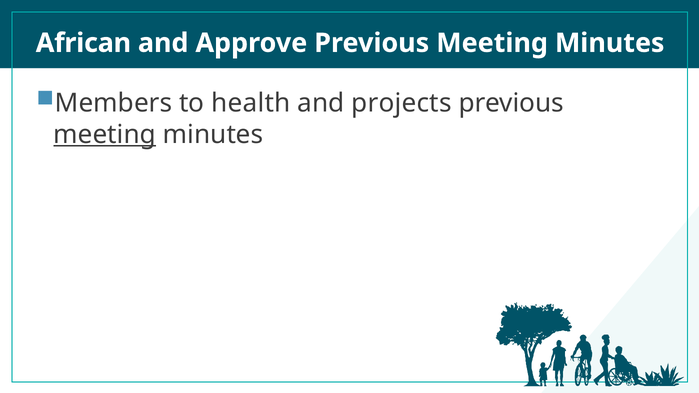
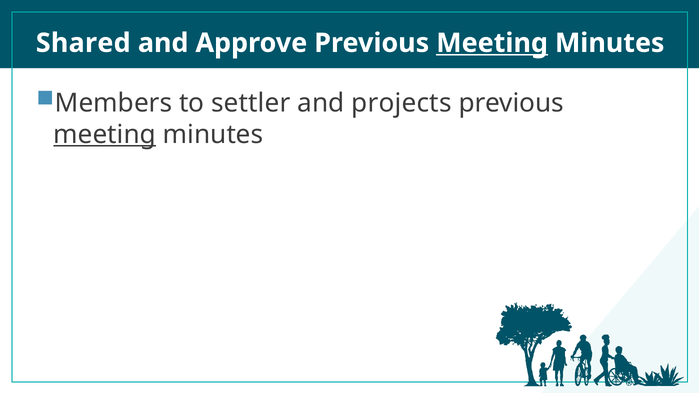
African: African -> Shared (83, 43)
Meeting underline: none -> present (492, 43)
health: health -> settler (251, 103)
